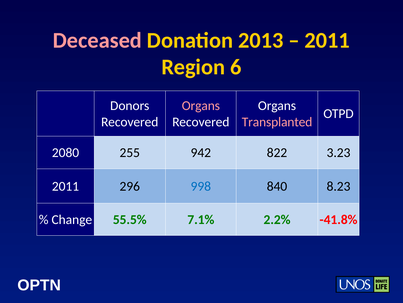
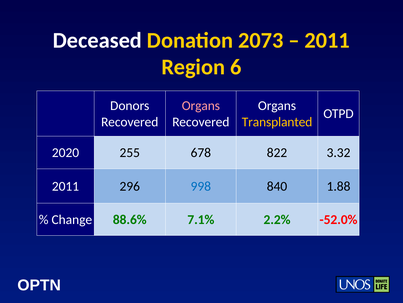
Deceased colour: pink -> white (97, 40)
2013: 2013 -> 2073 (261, 40)
Transplanted colour: pink -> yellow (277, 122)
2080: 2080 -> 2020 (66, 152)
942: 942 -> 678 (201, 152)
3.23: 3.23 -> 3.32 (339, 152)
8.23: 8.23 -> 1.88 (339, 186)
55.5%: 55.5% -> 88.6% (130, 219)
-41.8%: -41.8% -> -52.0% (339, 219)
